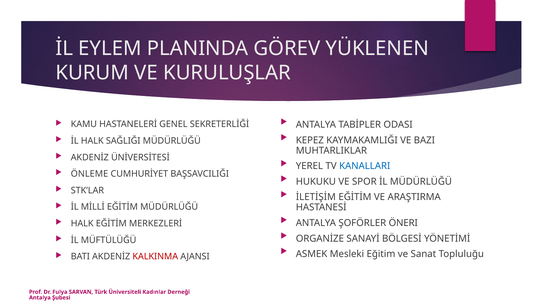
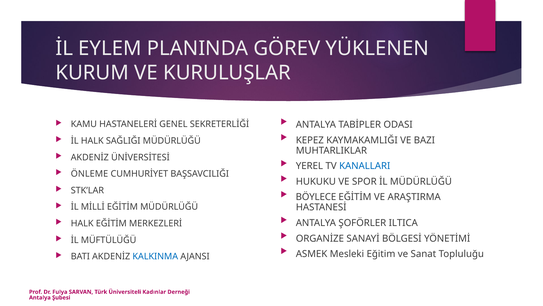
İLETİŞİM: İLETİŞİM -> BÖYLECE (316, 197)
ÖNERI: ÖNERI -> ILTICA (403, 223)
KALKINMA colour: red -> blue (155, 256)
